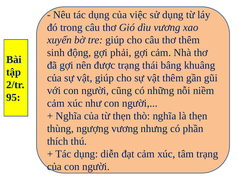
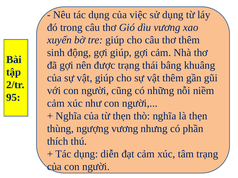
gợi phải: phải -> giúp (121, 53)
